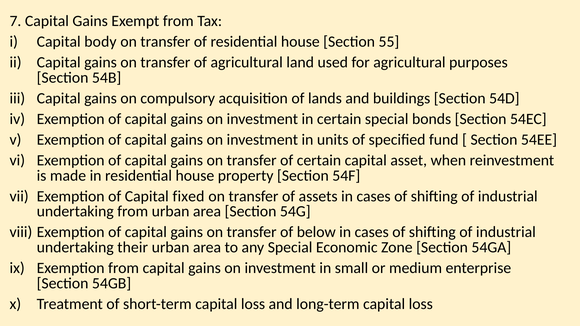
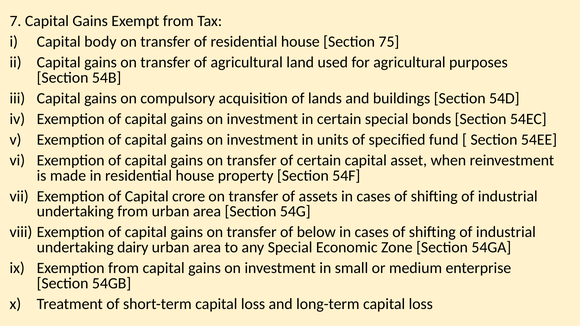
55: 55 -> 75 (389, 42)
fixed: fixed -> crore (189, 196)
their: their -> dairy (133, 248)
